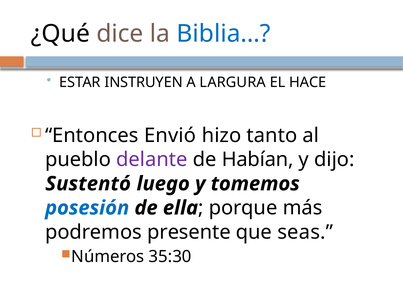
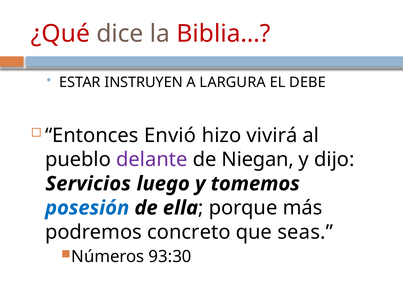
¿Qué colour: black -> red (60, 34)
Biblia… colour: blue -> red (224, 34)
HACE: HACE -> DEBE (308, 82)
tanto: tanto -> vivirá (272, 136)
Habían: Habían -> Niegan (258, 160)
Sustentó: Sustentó -> Servicios (88, 184)
presente: presente -> concreto (189, 232)
35:30: 35:30 -> 93:30 (170, 257)
